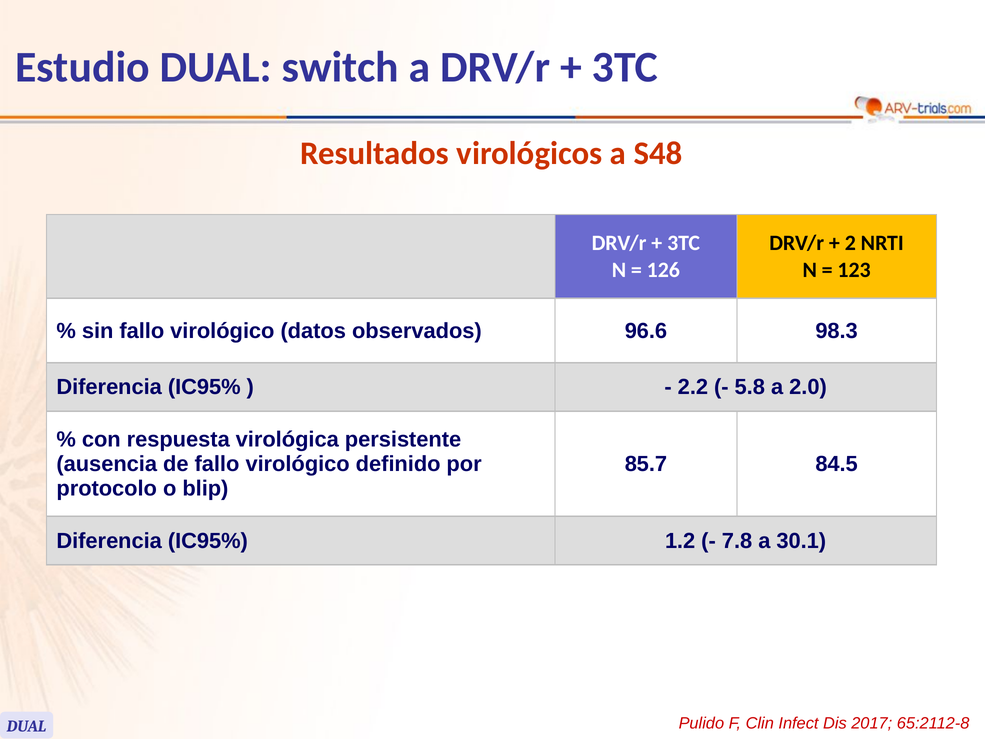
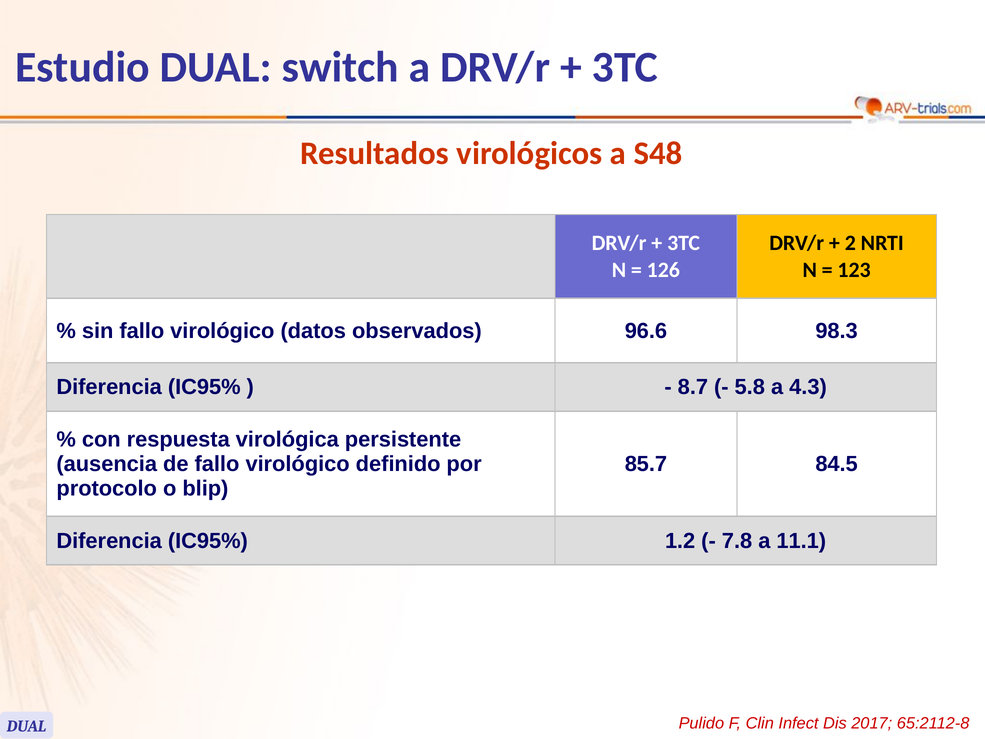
2.2: 2.2 -> 8.7 (693, 387)
2.0: 2.0 -> 4.3 (808, 387)
30.1: 30.1 -> 11.1 (801, 541)
